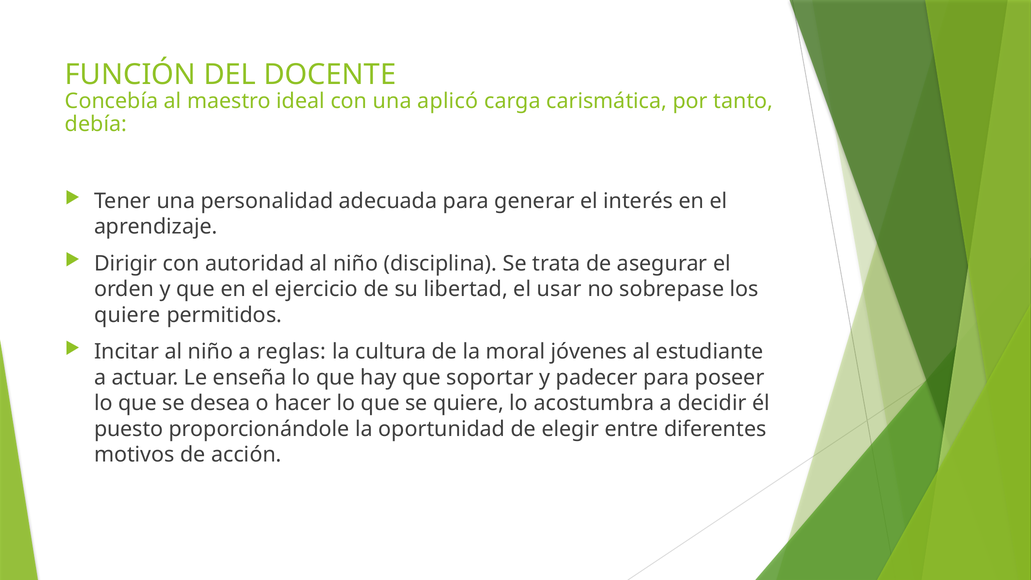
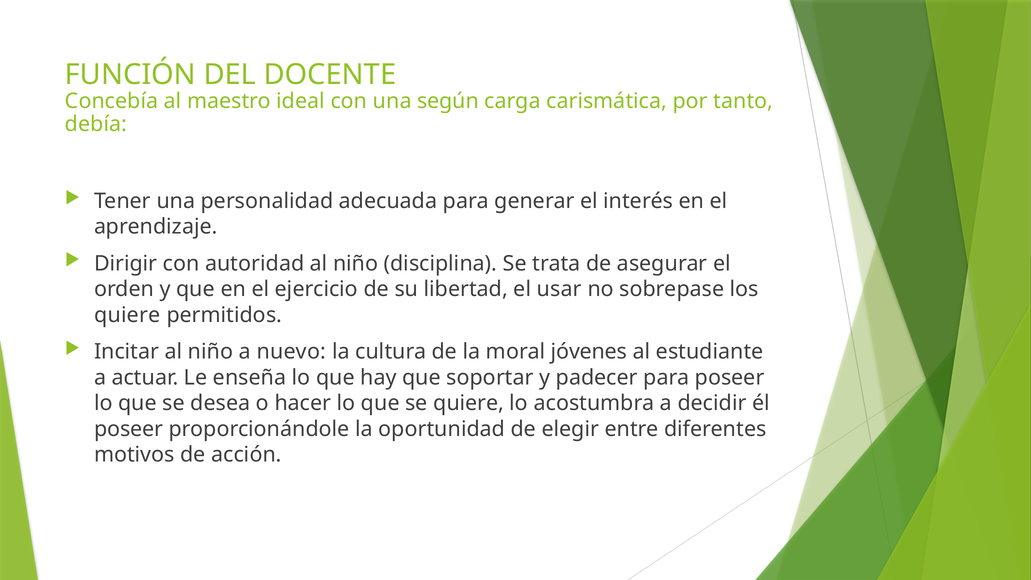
aplicó: aplicó -> según (448, 101)
reglas: reglas -> nuevo (291, 352)
puesto: puesto -> poseer (129, 429)
